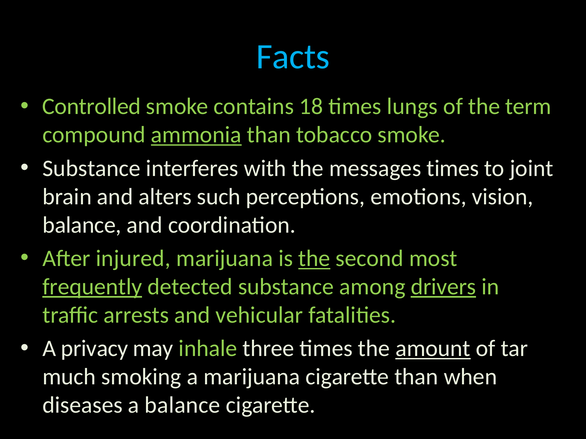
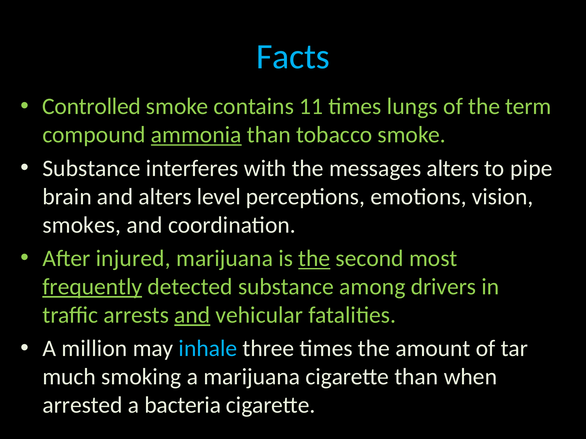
18: 18 -> 11 (311, 107)
messages times: times -> alters (453, 169)
joint: joint -> pipe (531, 169)
such: such -> level (219, 197)
balance: balance -> smokes (82, 225)
drivers underline: present -> none (443, 287)
and underline: none -> present (192, 315)
privacy: privacy -> million (94, 349)
inhale colour: light green -> light blue (208, 349)
amount underline: present -> none (433, 349)
diseases: diseases -> arrested (83, 406)
a balance: balance -> bacteria (183, 406)
